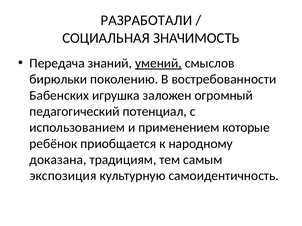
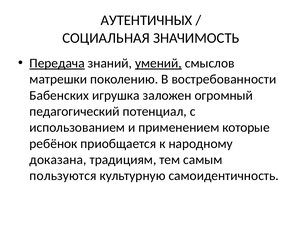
РАЗРАБОТАЛИ: РАЗРАБОТАЛИ -> АУТЕНТИЧНЫХ (147, 20)
Передача underline: none -> present (57, 63)
бирюльки: бирюльки -> матрешки (58, 79)
экспозиция: экспозиция -> пользуются (63, 176)
